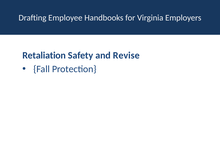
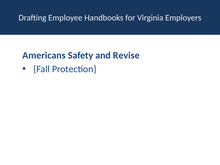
Retaliation: Retaliation -> Americans (44, 55)
